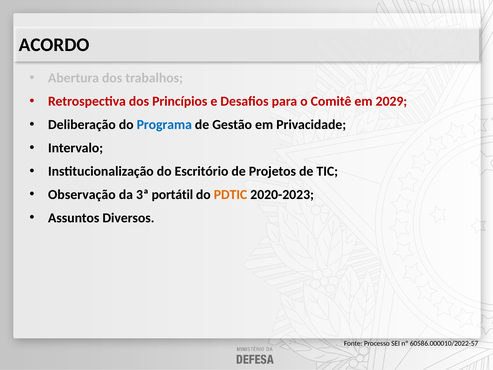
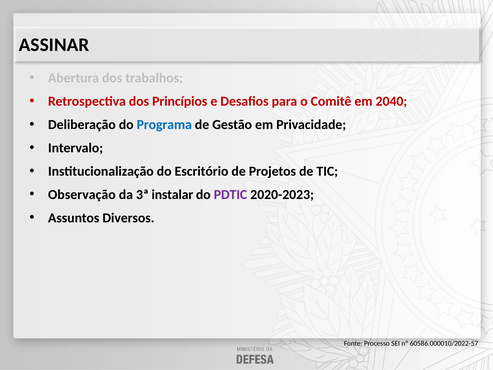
ACORDO: ACORDO -> ASSINAR (54, 45)
2029: 2029 -> 2040 (391, 101)
portátil: portátil -> instalar (172, 194)
PDTIC colour: orange -> purple (230, 194)
